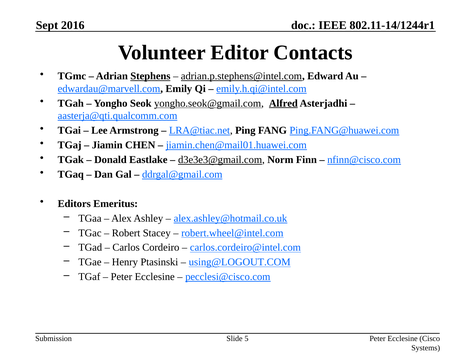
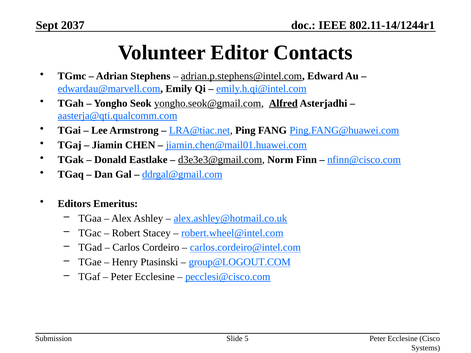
2016: 2016 -> 2037 (73, 25)
Stephens underline: present -> none (150, 76)
using@LOGOUT.COM: using@LOGOUT.COM -> group@LOGOUT.COM (240, 262)
